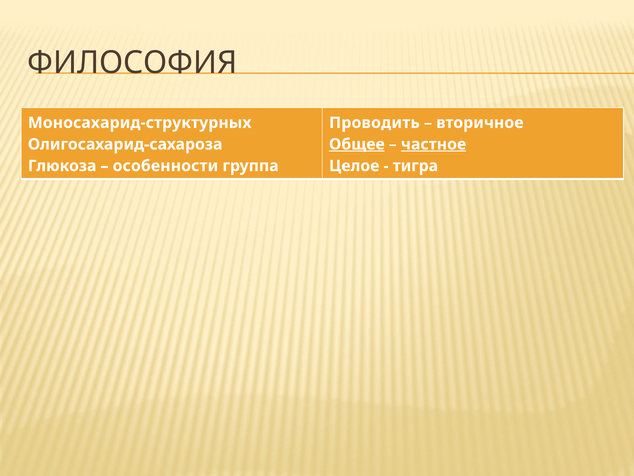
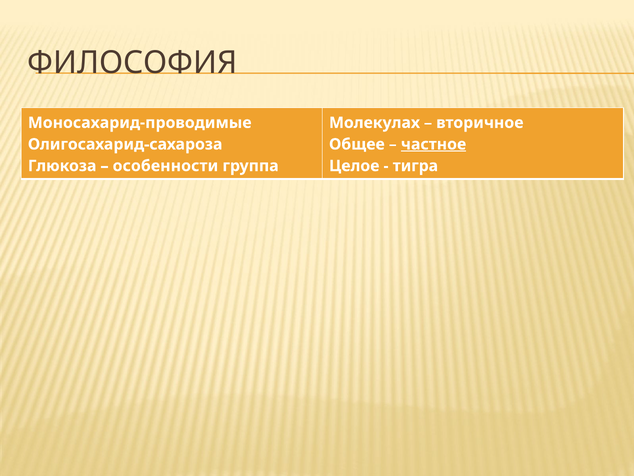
Моносахарид-структурных: Моносахарид-структурных -> Моносахарид-проводимые (140, 123)
Проводить: Проводить -> Молекулах (375, 123)
Общее underline: present -> none (357, 144)
